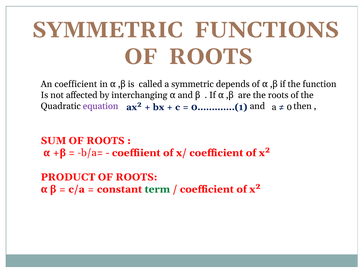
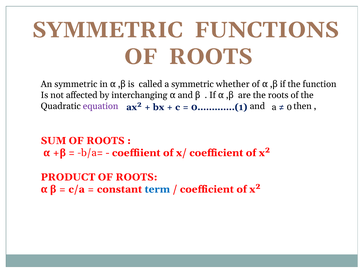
An coefficient: coefficient -> symmetric (76, 84)
depends: depends -> whether (233, 84)
term colour: green -> blue (157, 189)
